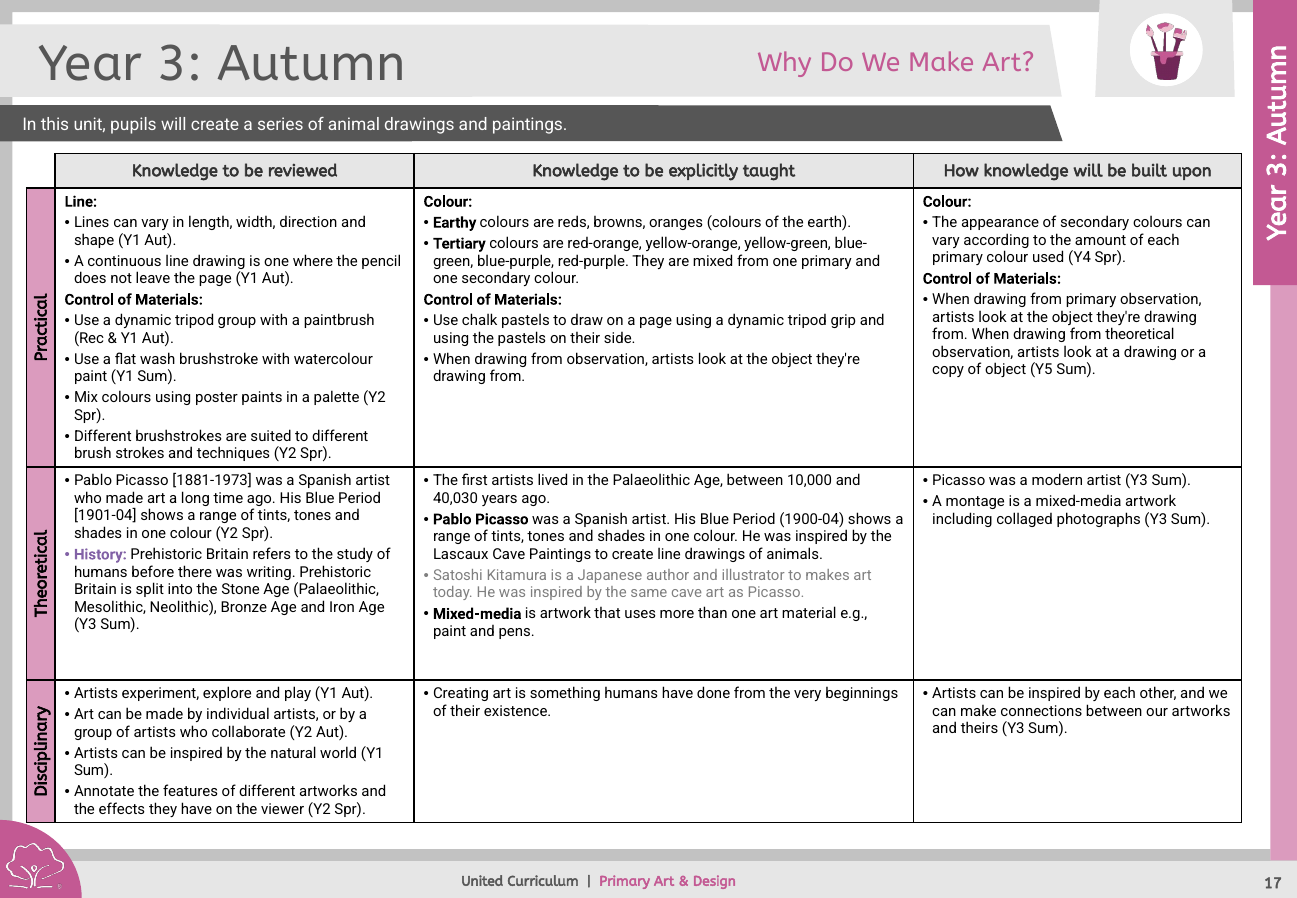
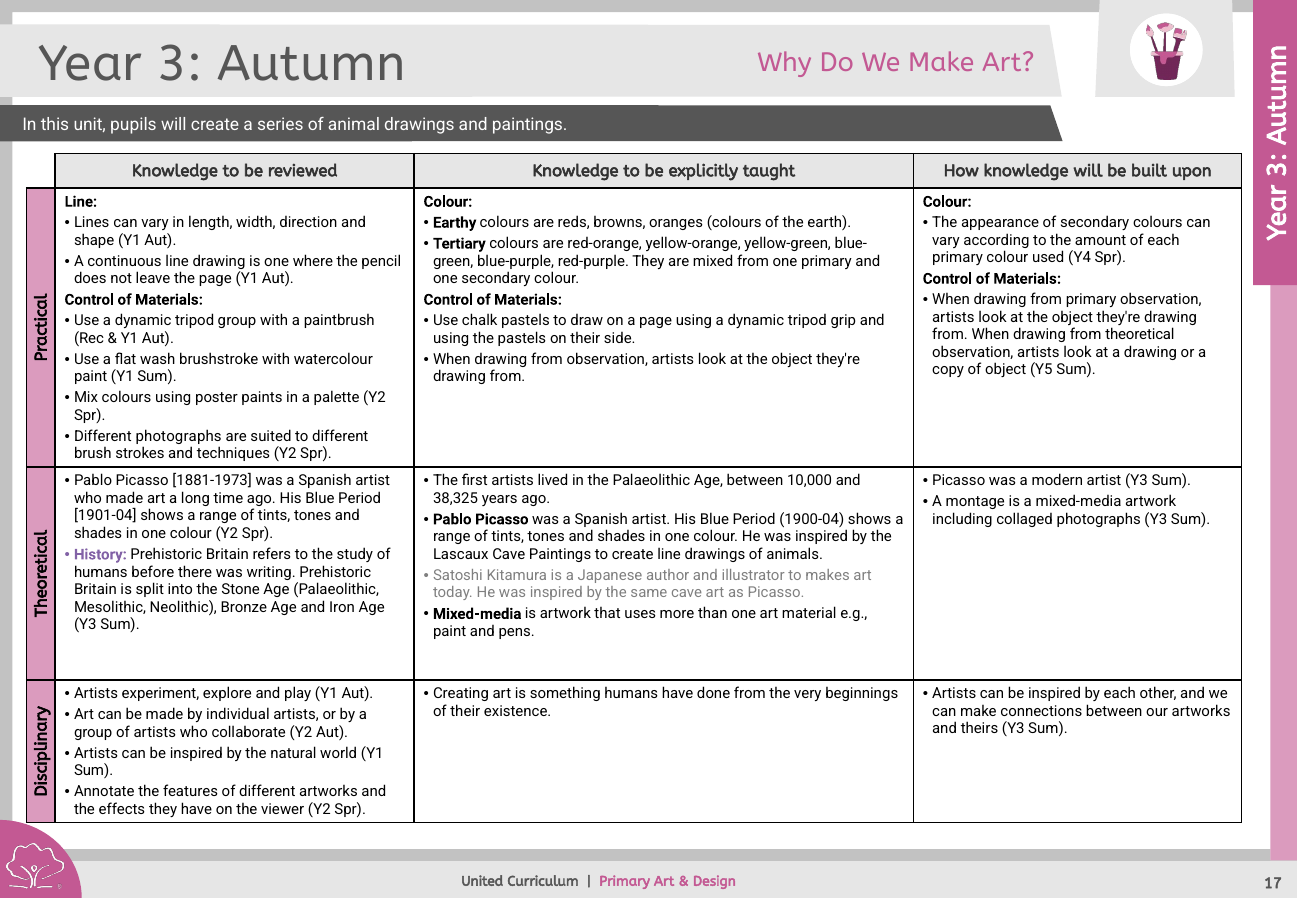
Different brushstrokes: brushstrokes -> photographs (179, 436)
40,030: 40,030 -> 38,325 (456, 498)
